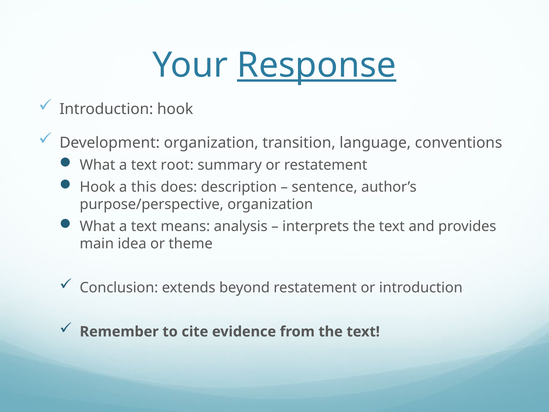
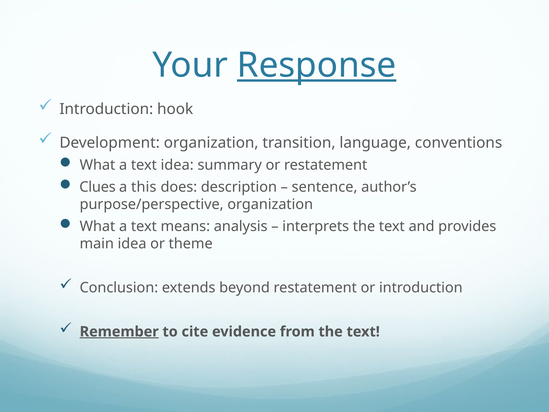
text root: root -> idea (177, 165)
Hook: Hook -> Clues (98, 187)
Remember underline: none -> present (119, 331)
